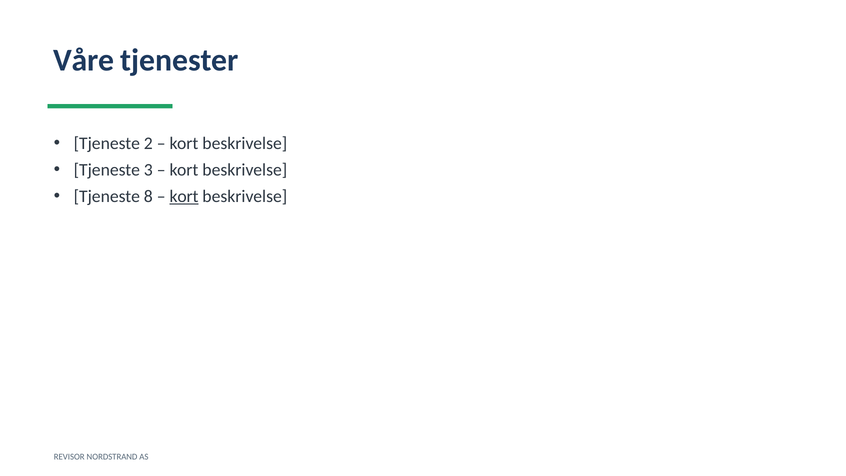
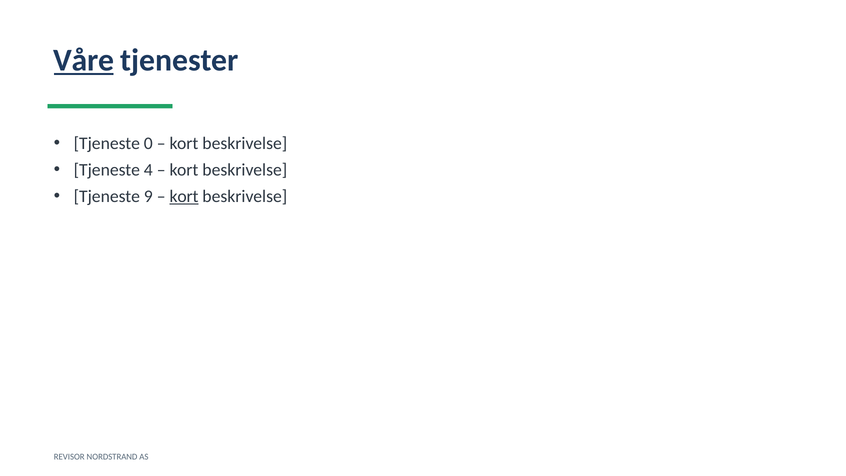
Våre underline: none -> present (84, 60)
2: 2 -> 0 (148, 143)
3: 3 -> 4 (148, 170)
8: 8 -> 9 (148, 196)
